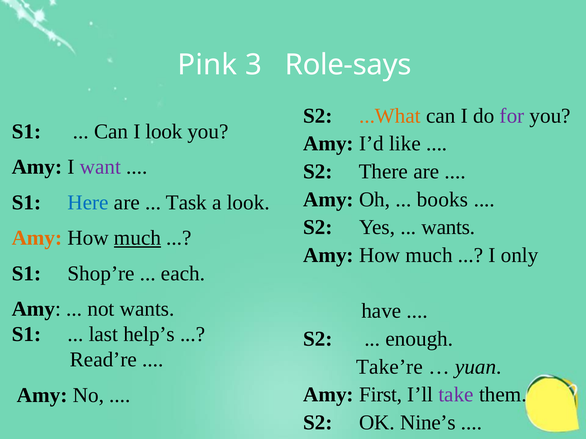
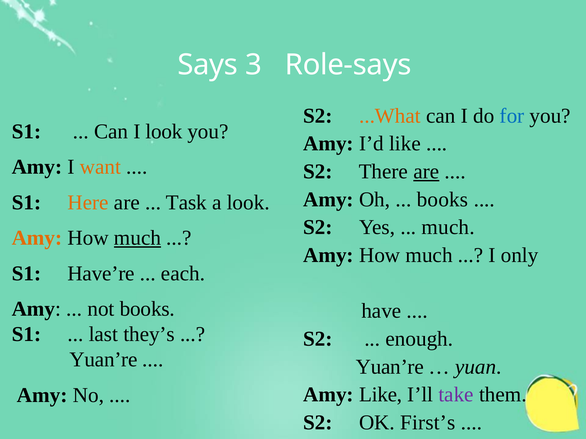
Pink: Pink -> Says (208, 65)
for colour: purple -> blue (512, 116)
want colour: purple -> orange (100, 167)
are underline: none -> present (426, 172)
Here colour: blue -> orange (88, 203)
wants: wants -> much (448, 228)
Shop’re: Shop’re -> Have’re (101, 274)
not wants: wants -> books (147, 309)
help’s: help’s -> they’s (149, 335)
Read’re: Read’re -> Yuan’re (103, 360)
Take’re: Take’re -> Yuan’re (390, 367)
Amy First: First -> Like (381, 395)
Nine’s: Nine’s -> First’s (428, 423)
